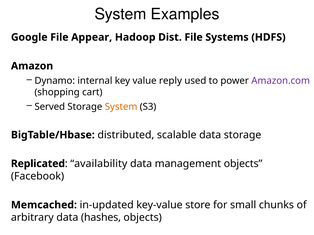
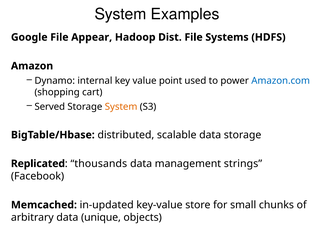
reply: reply -> point (171, 81)
Amazon.com colour: purple -> blue (281, 81)
availability: availability -> thousands (99, 164)
management objects: objects -> strings (243, 164)
hashes: hashes -> unique (101, 218)
